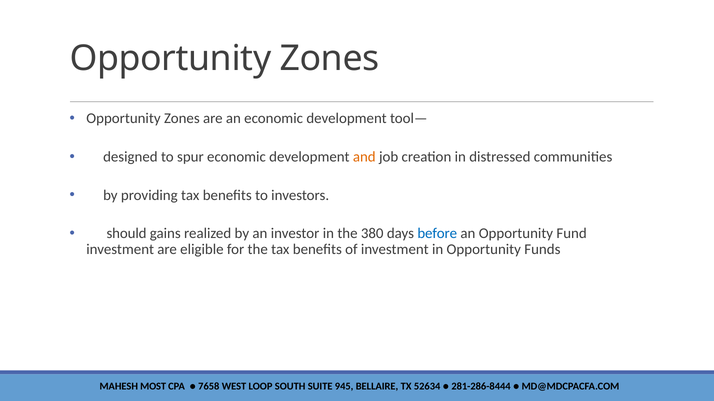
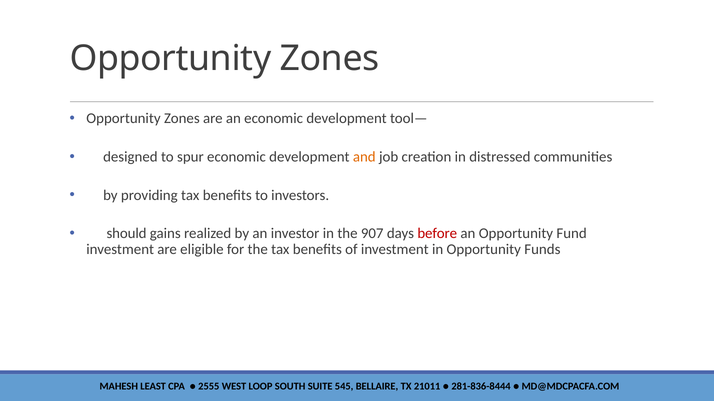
380: 380 -> 907 (372, 234)
before colour: blue -> red (437, 234)
MOST: MOST -> LEAST (153, 387)
7658: 7658 -> 2555 (209, 387)
945: 945 -> 545 (344, 387)
52634: 52634 -> 21011 (427, 387)
281-286-8444: 281-286-8444 -> 281-836-8444 (481, 387)
